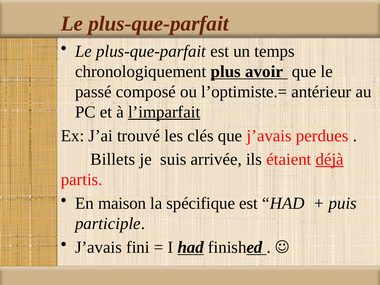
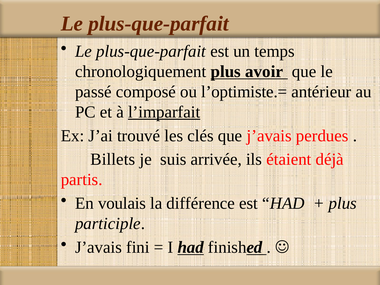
déjà underline: present -> none (330, 159)
maison: maison -> voulais (122, 203)
spécifique: spécifique -> différence (201, 203)
puis: puis -> plus (343, 203)
